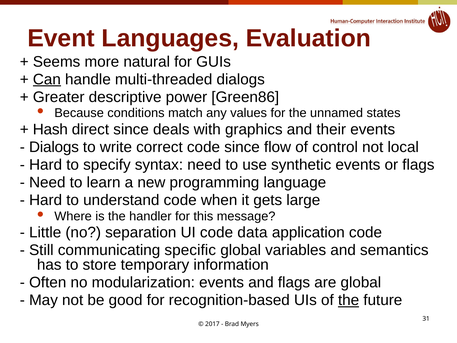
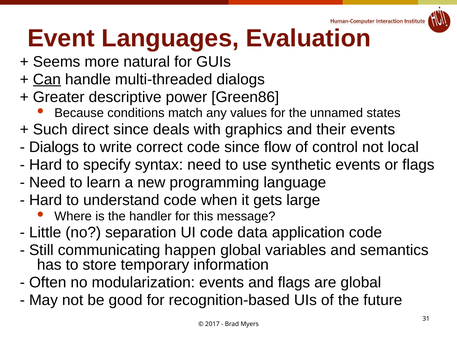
Hash: Hash -> Such (50, 129)
specific: specific -> happen (190, 250)
the underline: present -> none (349, 300)
